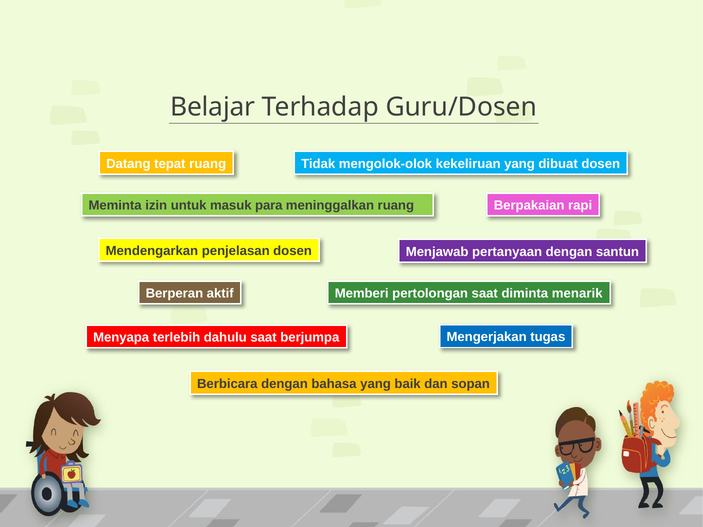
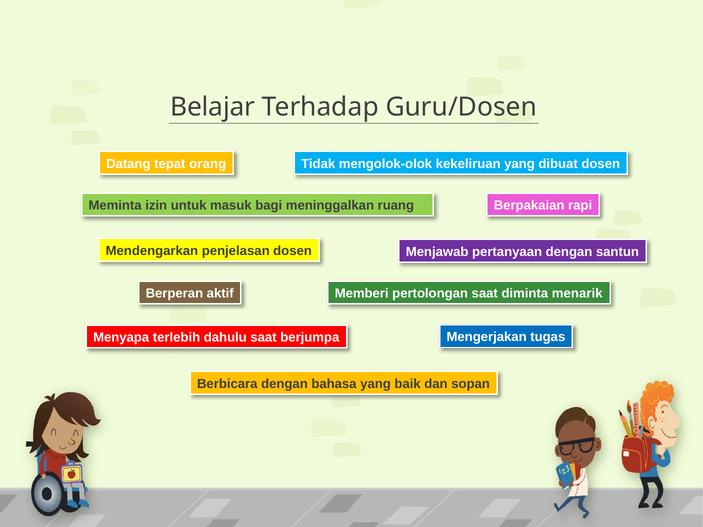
tepat ruang: ruang -> orang (208, 164)
para: para -> bagi (269, 206)
